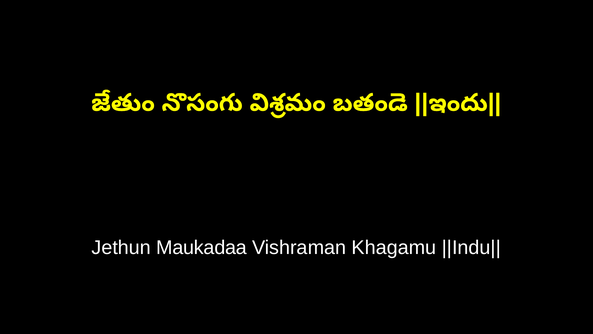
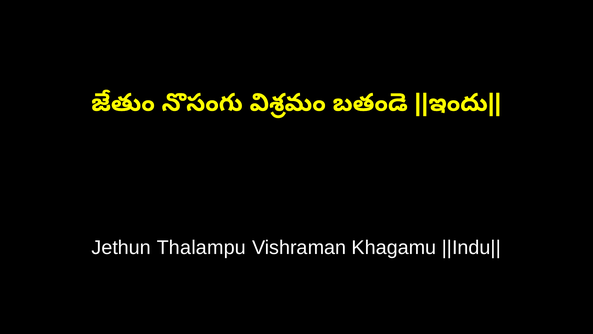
Maukadaa: Maukadaa -> Thalampu (201, 247)
